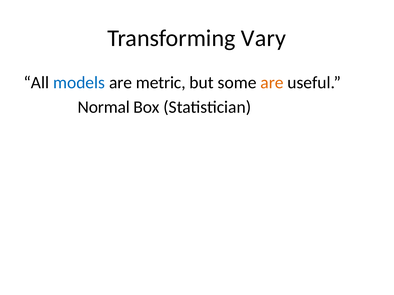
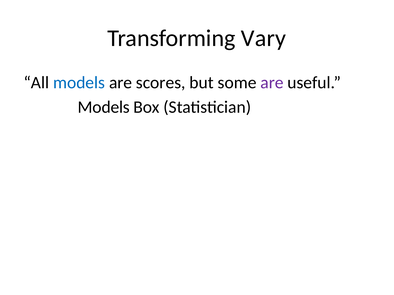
metric: metric -> scores (161, 83)
are colour: orange -> purple (272, 83)
Normal: Normal -> Models (104, 107)
